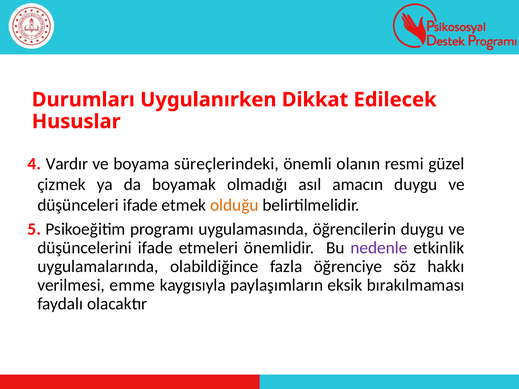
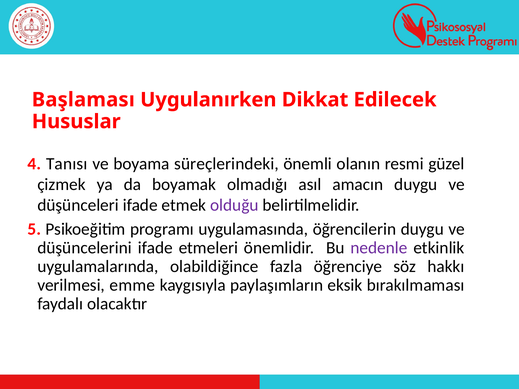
Durumları: Durumları -> Başlaması (83, 100)
Vardır: Vardır -> Tanısı (67, 164)
olduğu colour: orange -> purple (234, 205)
